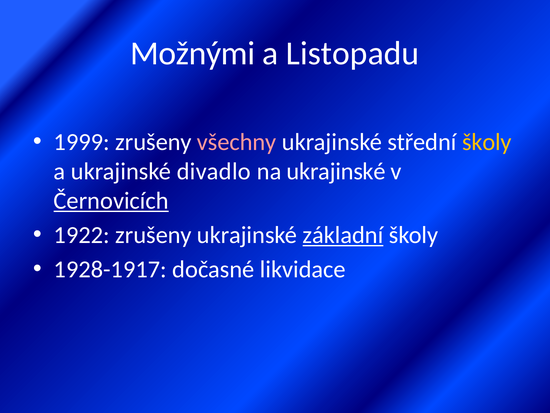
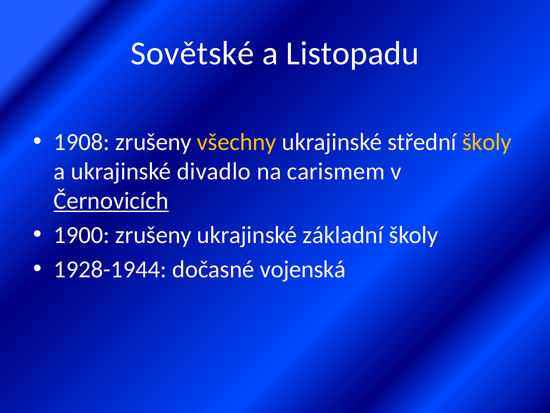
Možnými: Možnými -> Sovětské (192, 53)
1999: 1999 -> 1908 (82, 142)
všechny colour: pink -> yellow (237, 142)
na ukrajinské: ukrajinské -> carismem (336, 171)
1922: 1922 -> 1900 (82, 235)
základní underline: present -> none (343, 235)
1928-1917: 1928-1917 -> 1928-1944 (110, 269)
likvidace: likvidace -> vojenská (303, 269)
